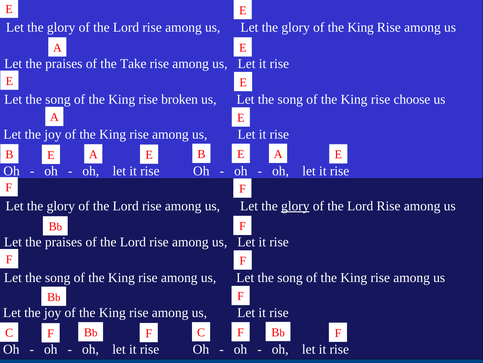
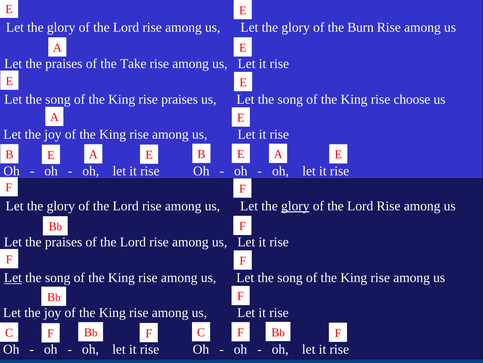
glory of the King: King -> Burn (361, 27)
rise broken: broken -> praises (180, 99)
Let underline: none -> present (13, 277)
